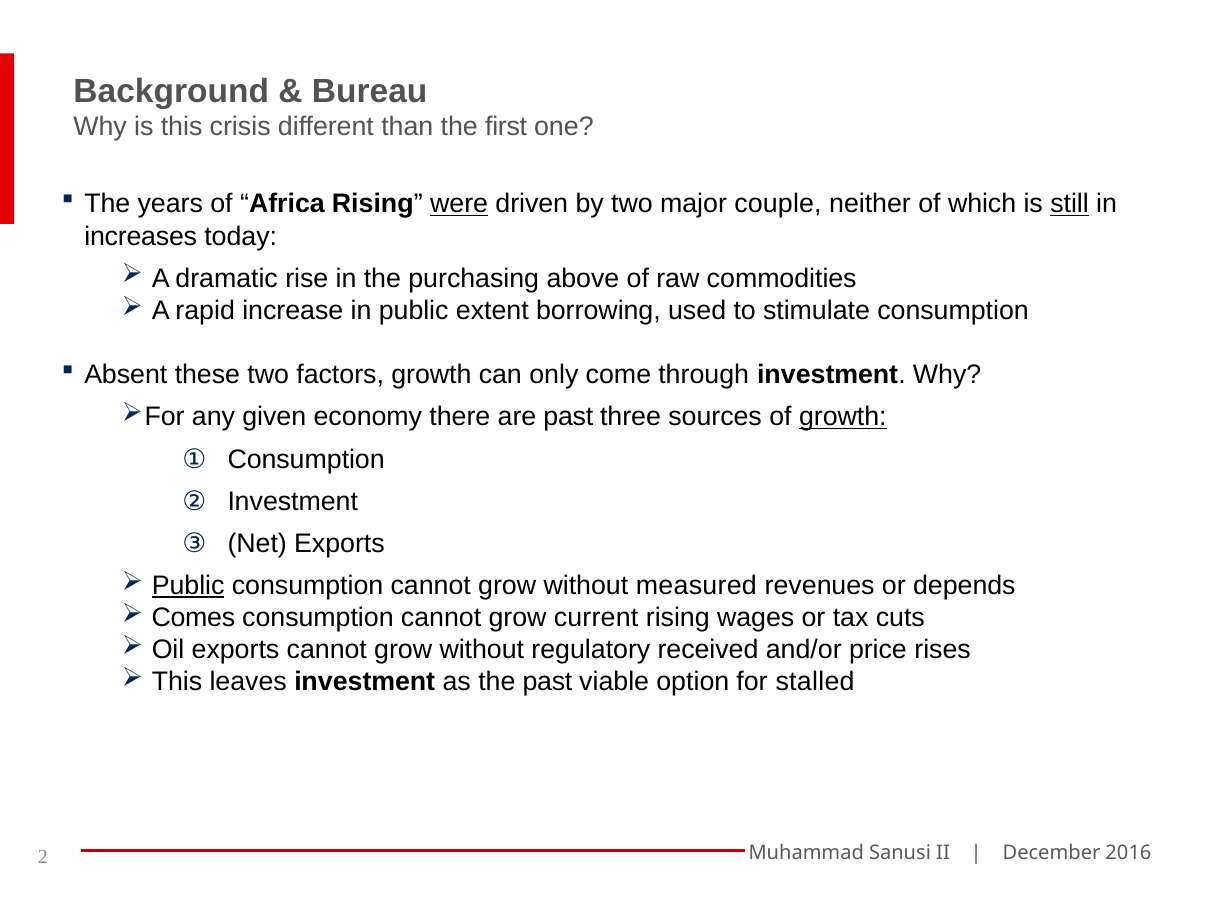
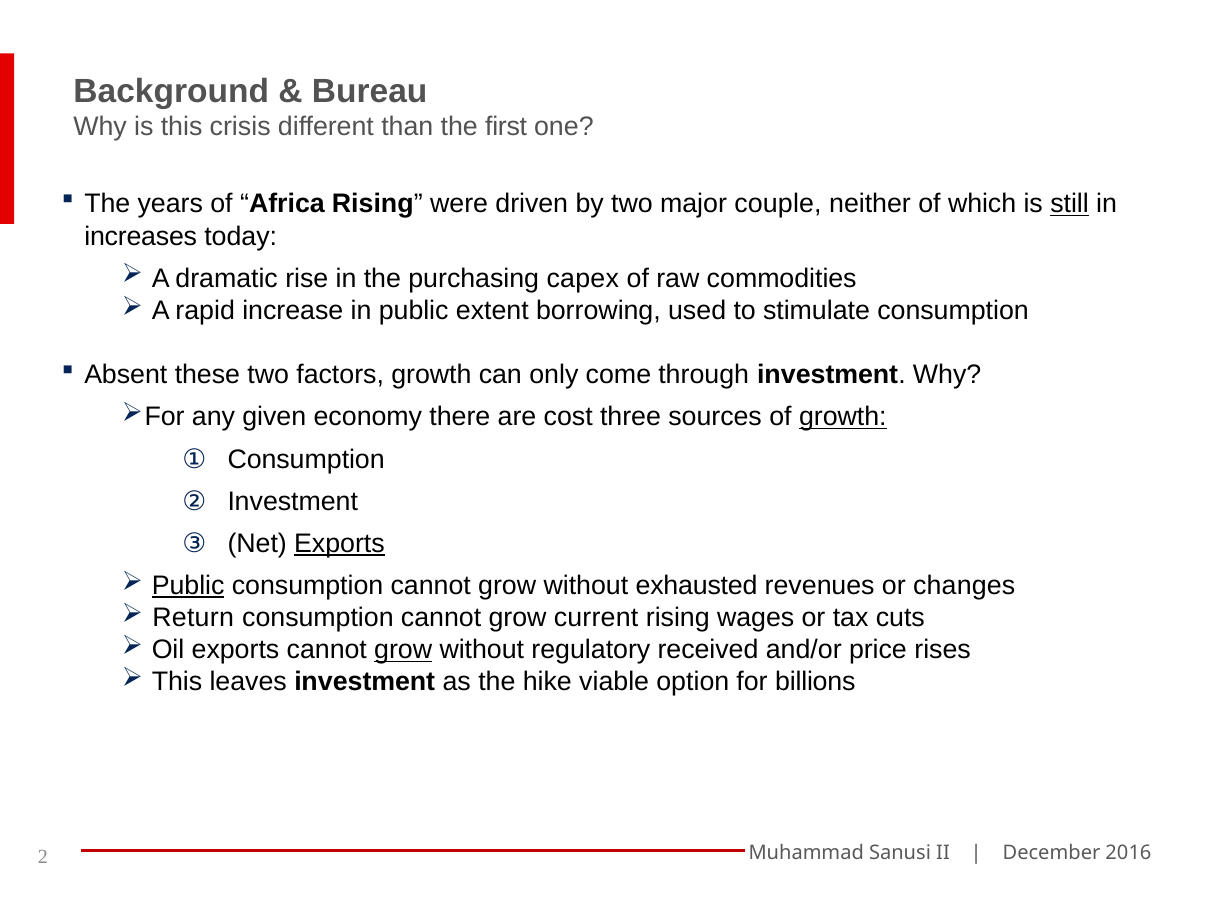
were underline: present -> none (459, 204)
above: above -> capex (583, 279)
are past: past -> cost (568, 417)
Exports underline: none -> present (339, 544)
measured: measured -> exhausted (697, 586)
depends: depends -> changes (964, 586)
Comes: Comes -> Return (193, 618)
grow underline: none -> present (403, 650)
the past: past -> hike (547, 683)
stalled: stalled -> billions (815, 683)
